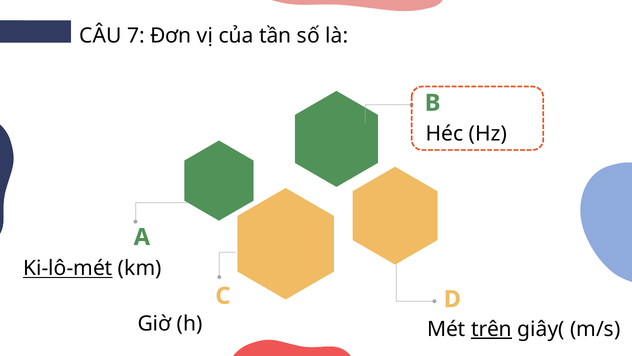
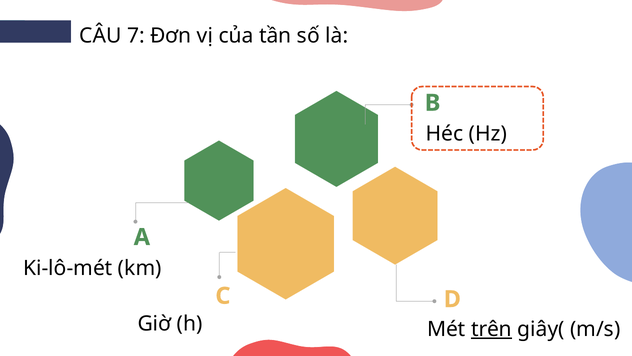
Ki-lô-mét underline: present -> none (68, 268)
